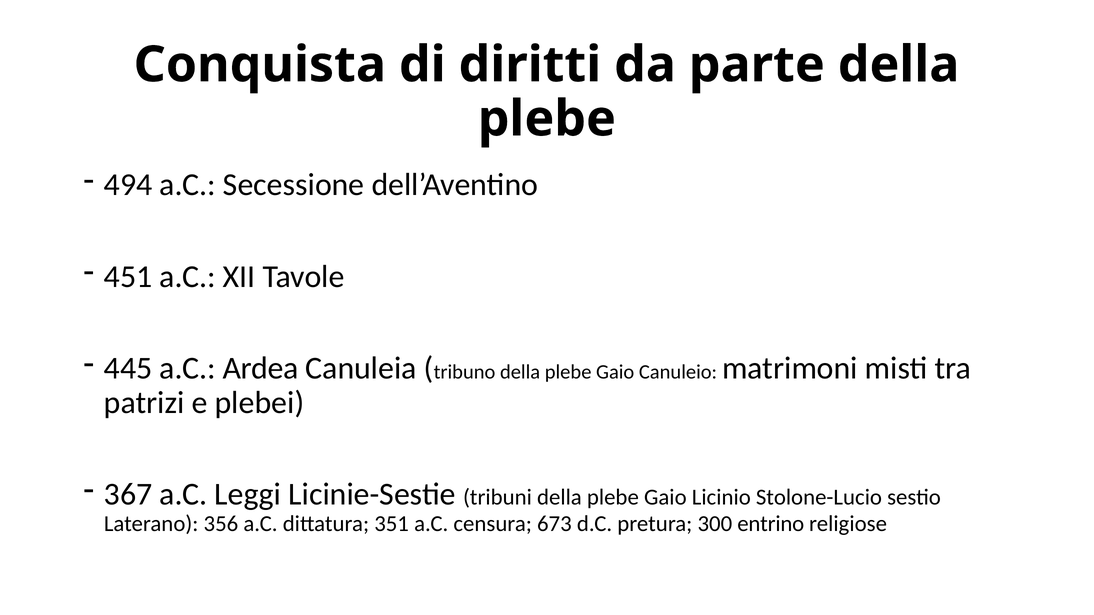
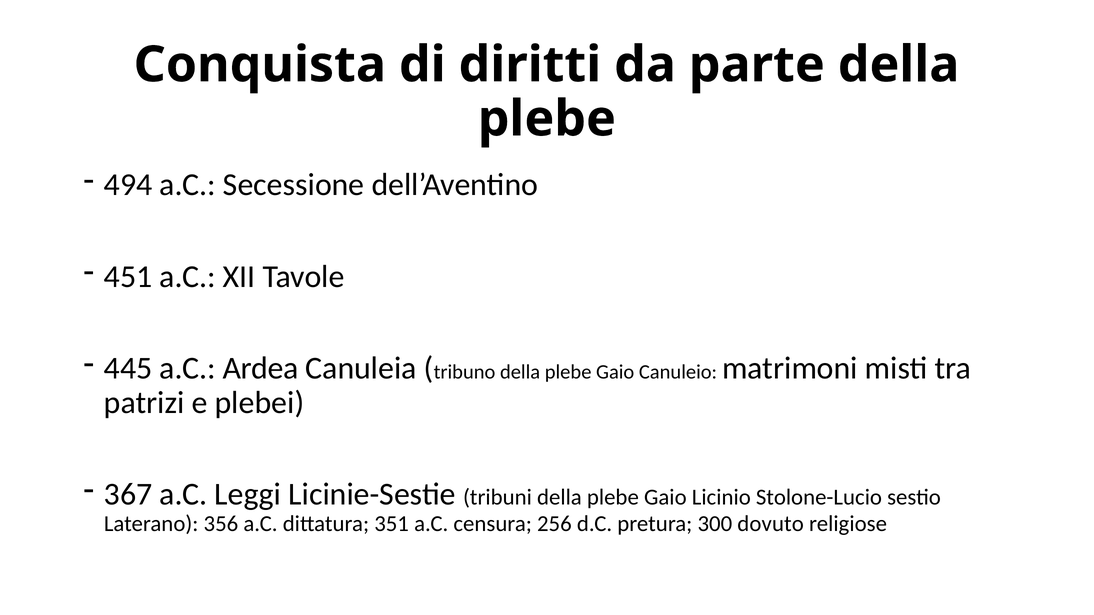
673: 673 -> 256 (554, 524)
entrino: entrino -> dovuto (771, 524)
